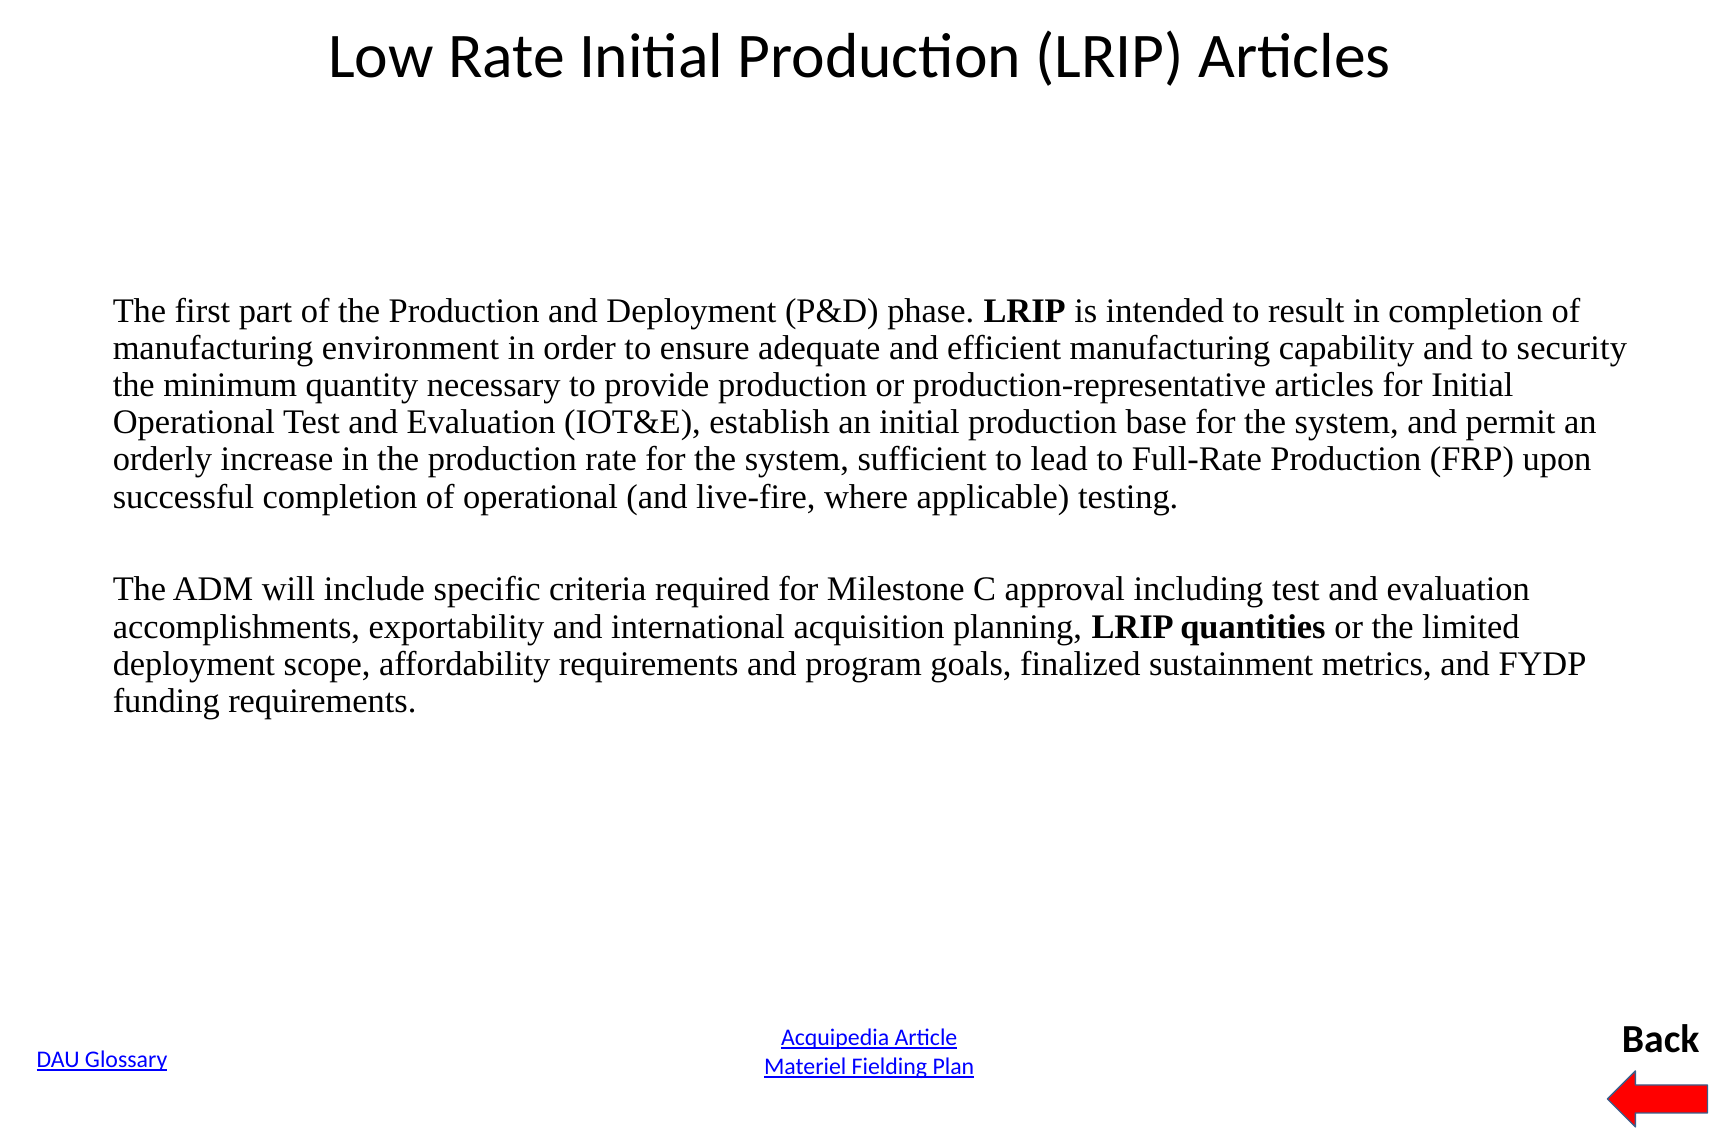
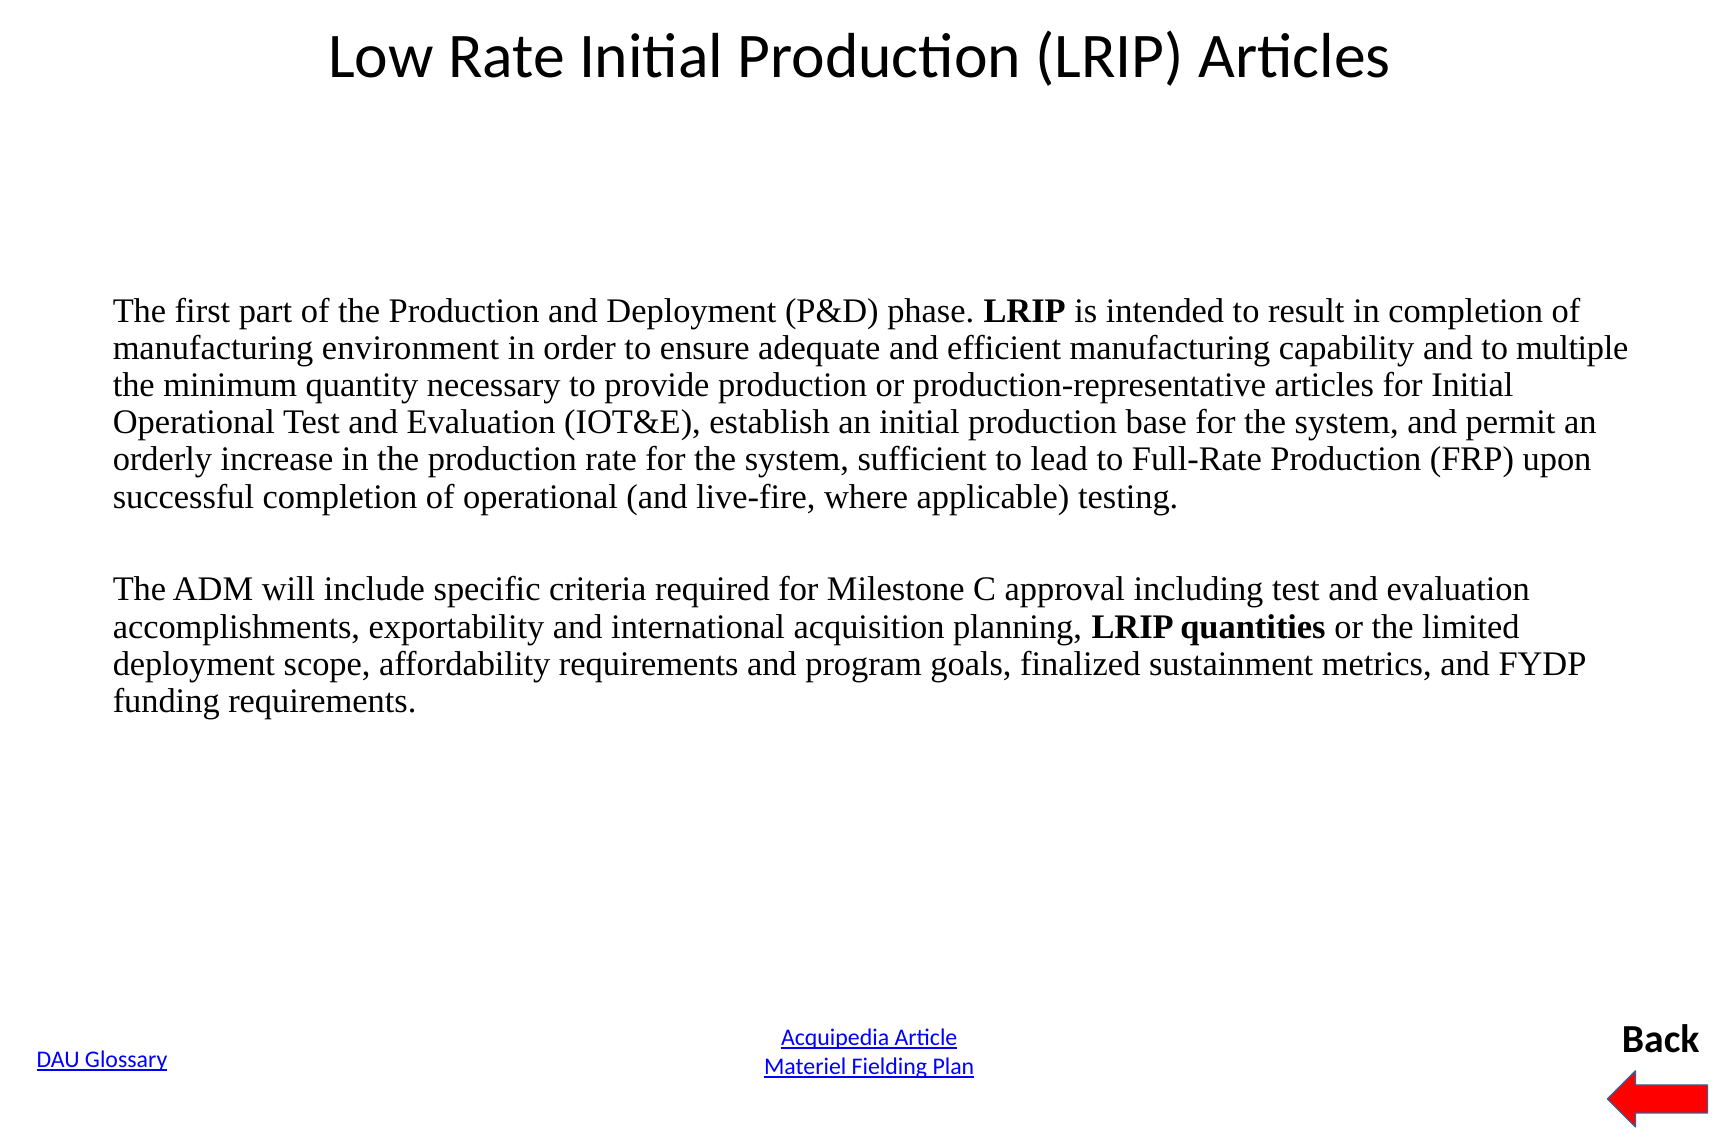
security: security -> multiple (1572, 348)
